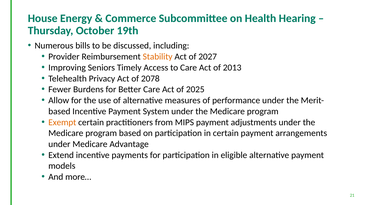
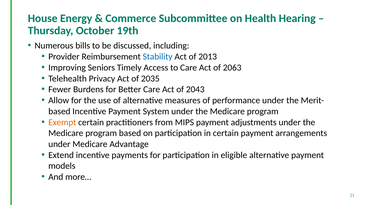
Stability colour: orange -> blue (158, 57)
2027: 2027 -> 2013 (208, 57)
2013: 2013 -> 2063 (232, 68)
2078: 2078 -> 2035 (150, 79)
2025: 2025 -> 2043 (195, 90)
